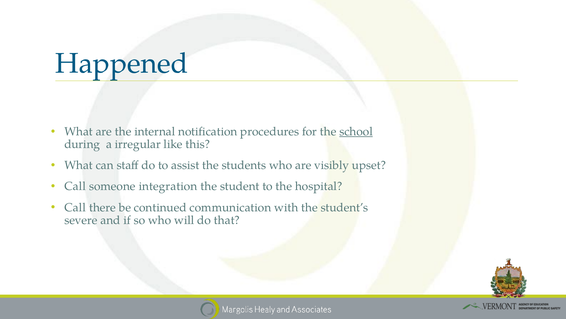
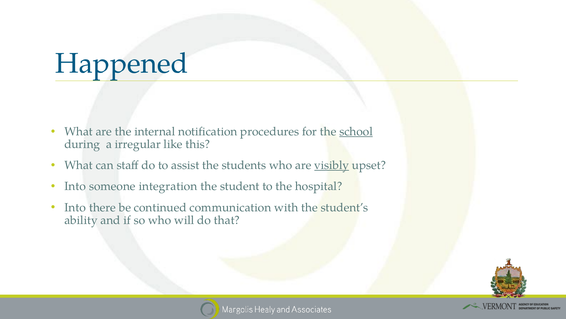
visibly underline: none -> present (332, 165)
Call: Call -> Into (75, 186)
Call: Call -> Into (75, 207)
severe: severe -> ability (81, 220)
